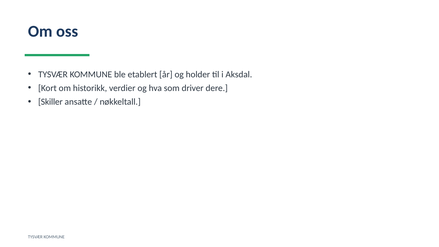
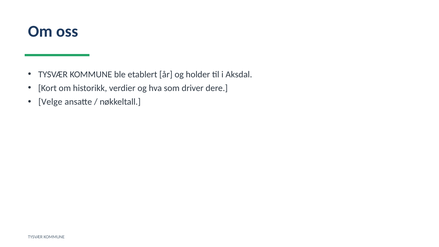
Skiller: Skiller -> Velge (50, 102)
